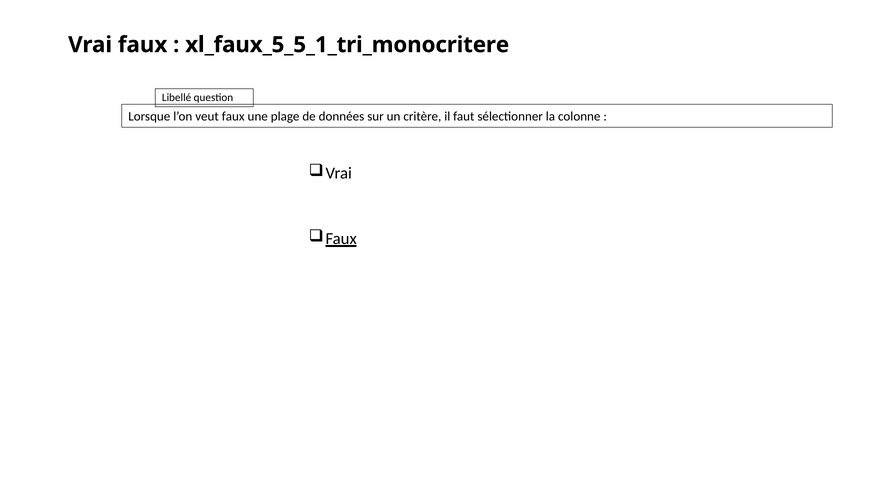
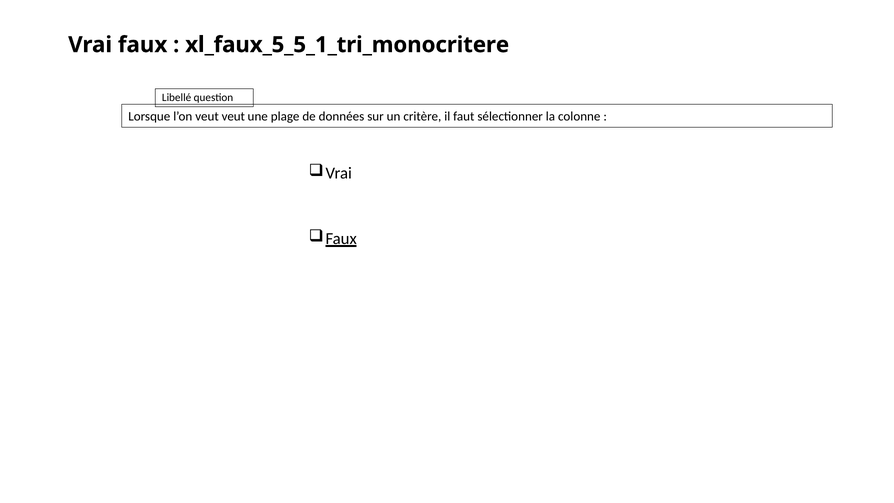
veut faux: faux -> veut (233, 117)
